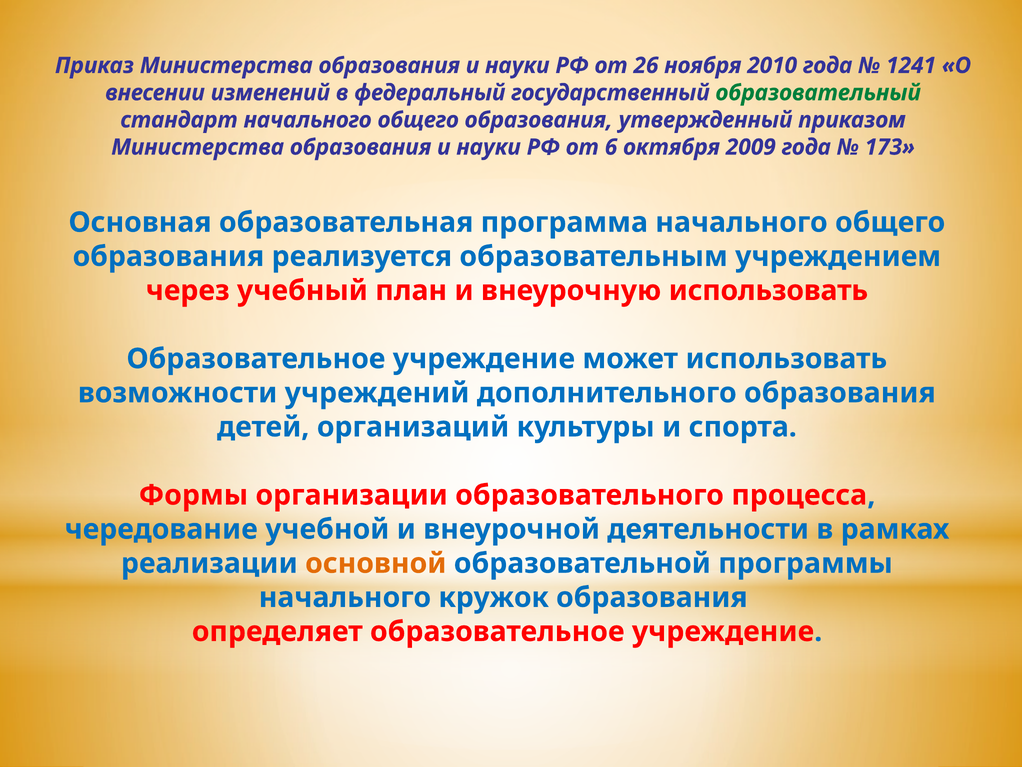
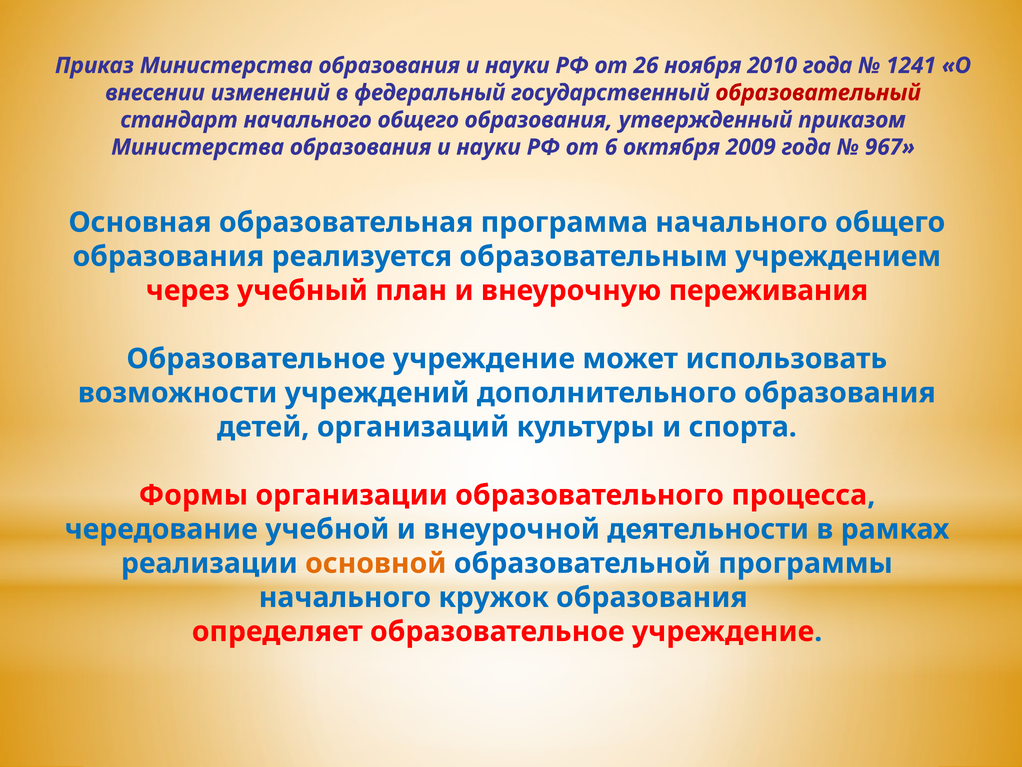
образовательный colour: green -> red (818, 93)
173: 173 -> 967 (890, 147)
внеурочную использовать: использовать -> переживания (768, 290)
